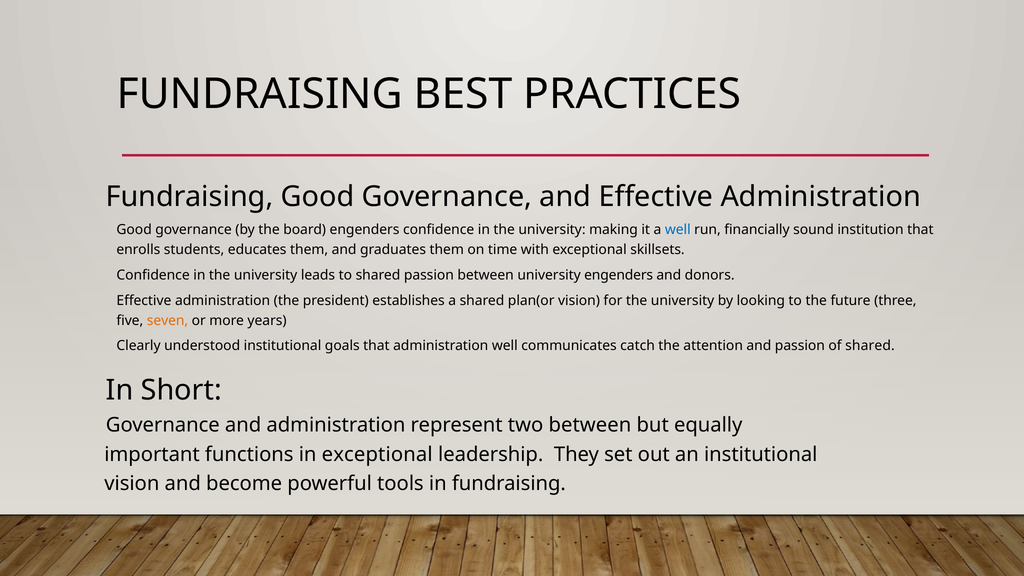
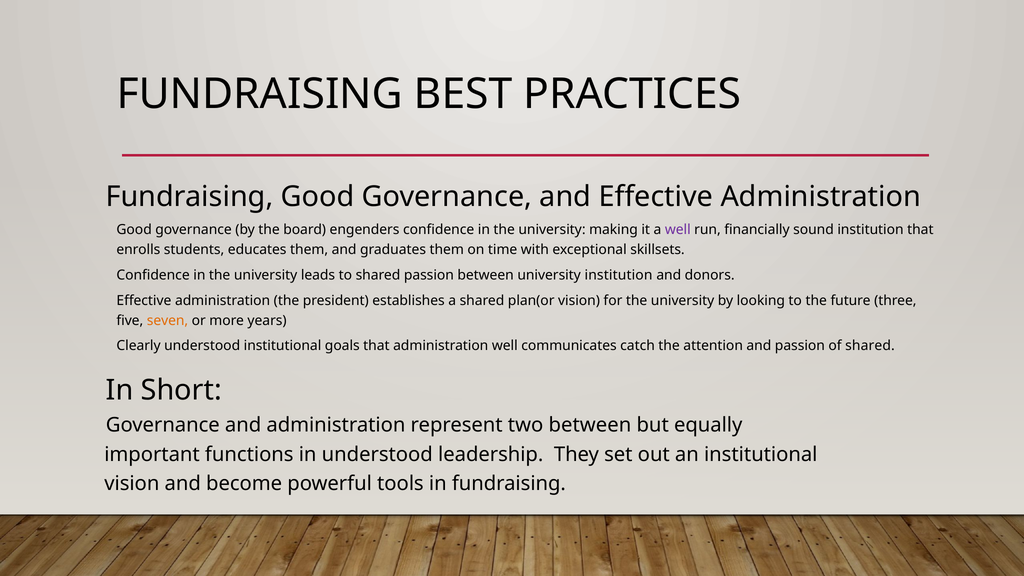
well colour: blue -> purple (678, 230)
university engenders: engenders -> institution (619, 275)
in exceptional: exceptional -> understood (377, 454)
